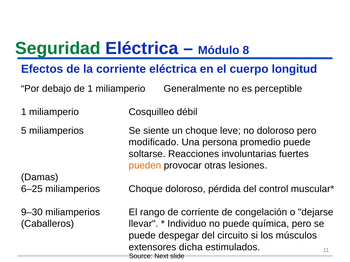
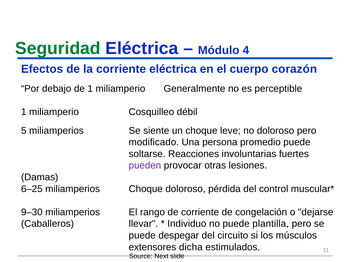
8: 8 -> 4 (246, 50)
longitud: longitud -> corazón (294, 69)
pueden colour: orange -> purple (145, 166)
química: química -> plantilla (271, 224)
